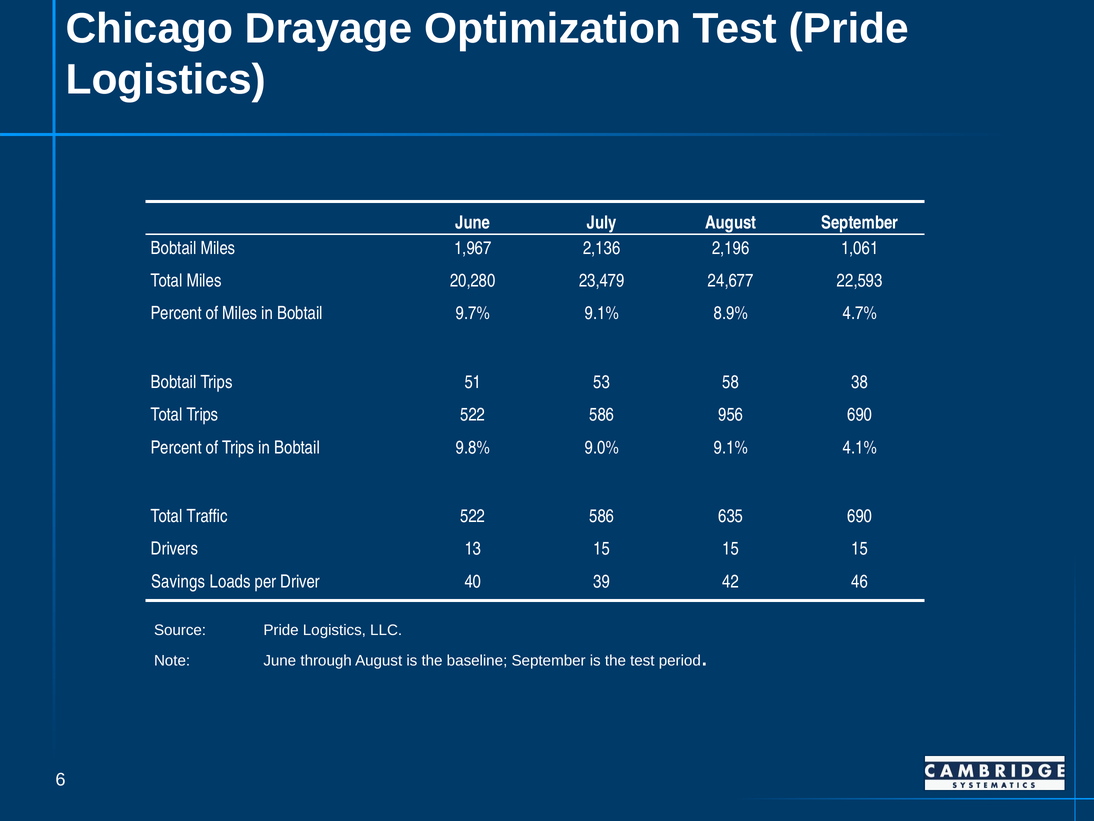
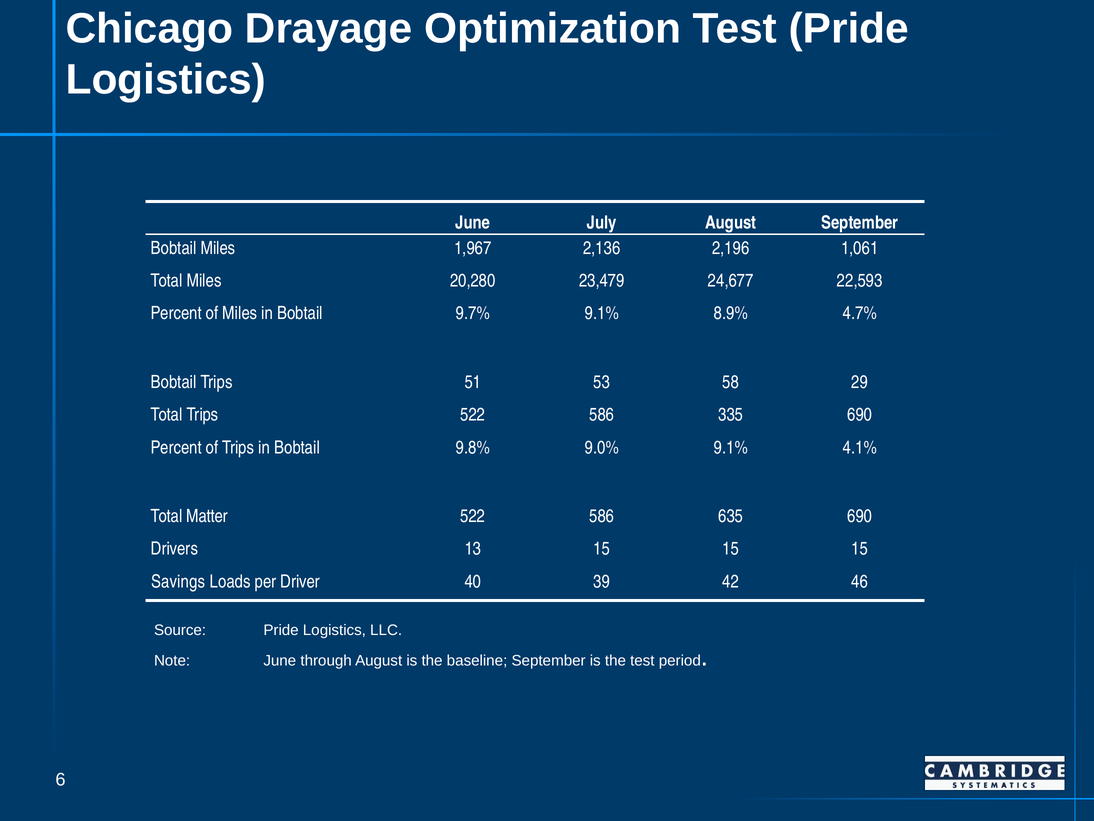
38: 38 -> 29 (860, 382)
956: 956 -> 335 (731, 415)
Traffic: Traffic -> Matter (207, 516)
